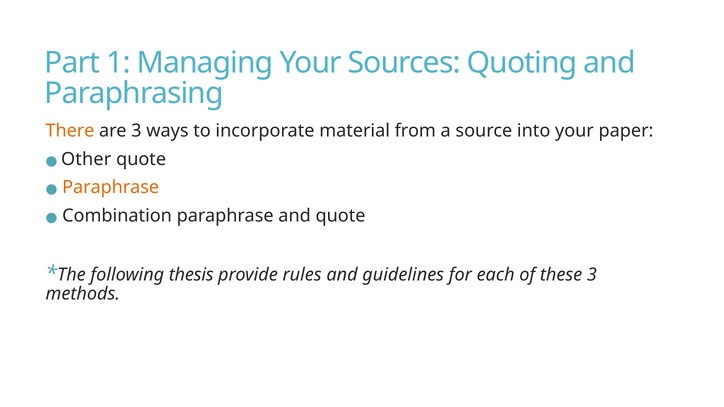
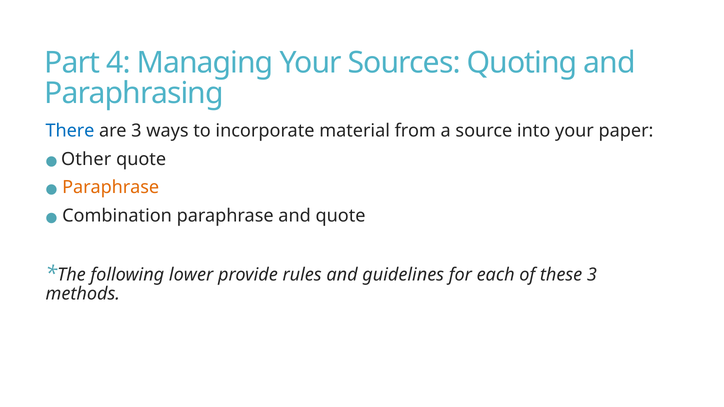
1: 1 -> 4 (119, 63)
There colour: orange -> blue (70, 131)
thesis: thesis -> lower (191, 275)
